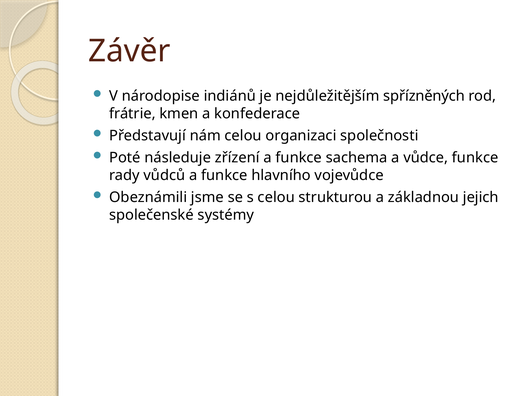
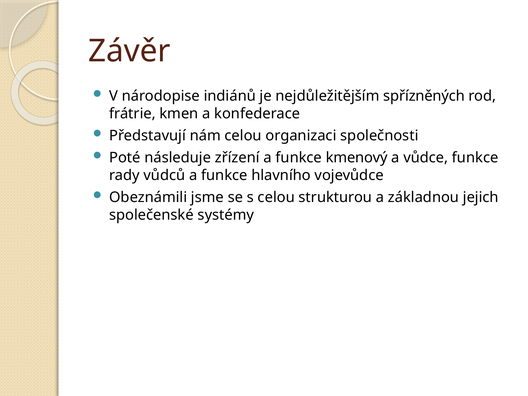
sachema: sachema -> kmenový (357, 158)
